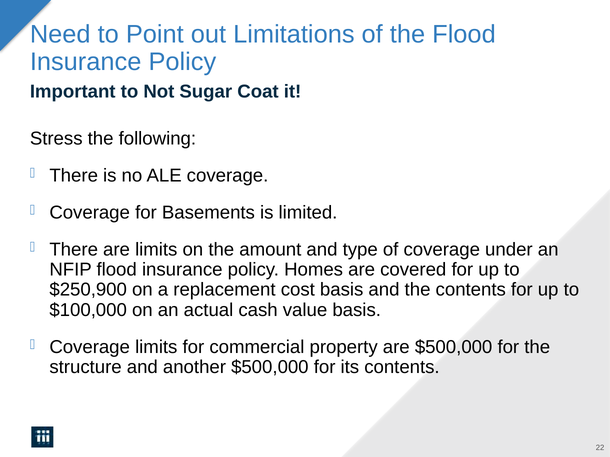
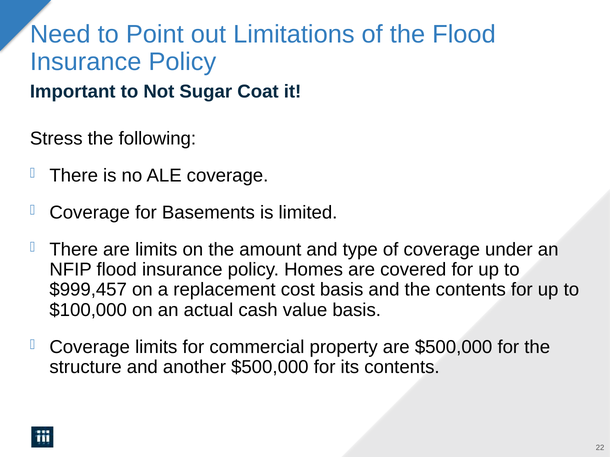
$250,900: $250,900 -> $999,457 (88, 290)
